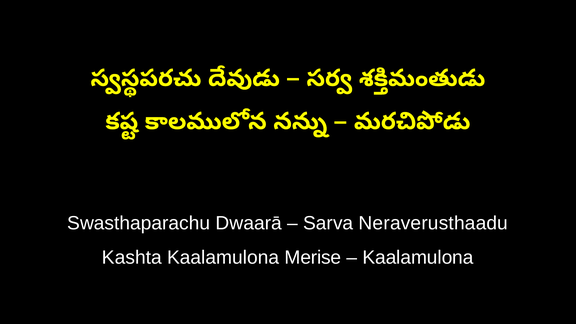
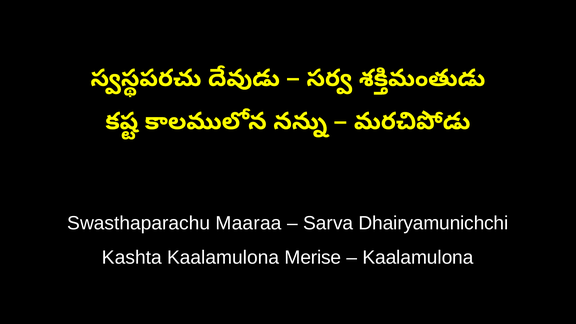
Dwaarā: Dwaarā -> Maaraa (249, 223)
Neraverusthaadu: Neraverusthaadu -> Dhairyamunichchi (433, 223)
